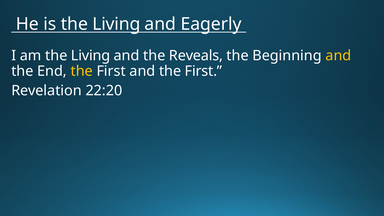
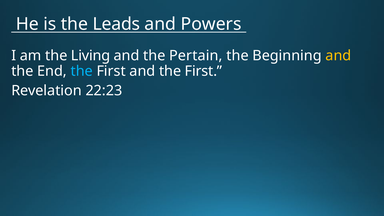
is the Living: Living -> Leads (116, 24)
Eagerly: Eagerly -> Powers (211, 24)
Reveals: Reveals -> Pertain (196, 56)
the colour: yellow -> light blue (82, 71)
22:20: 22:20 -> 22:23 (104, 91)
